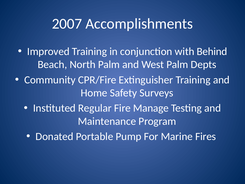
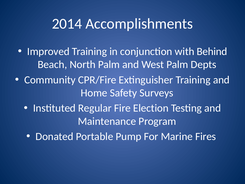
2007: 2007 -> 2014 (67, 24)
Manage: Manage -> Election (151, 108)
